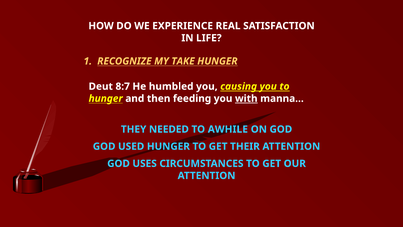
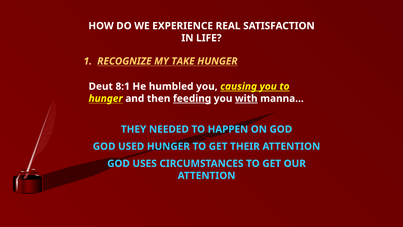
8:7: 8:7 -> 8:1 (123, 86)
feeding underline: none -> present (192, 98)
AWHILE: AWHILE -> HAPPEN (228, 129)
